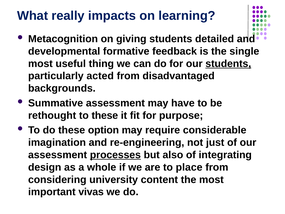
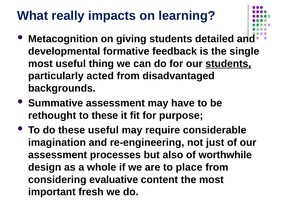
these option: option -> useful (103, 130)
processes underline: present -> none (115, 155)
integrating: integrating -> worthwhile (225, 155)
university: university -> evaluative (114, 179)
vivas: vivas -> fresh (91, 192)
